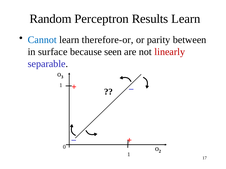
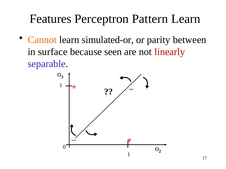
Random: Random -> Features (51, 19)
Results: Results -> Pattern (150, 19)
Cannot colour: blue -> orange (42, 40)
therefore-or: therefore-or -> simulated-or (108, 40)
